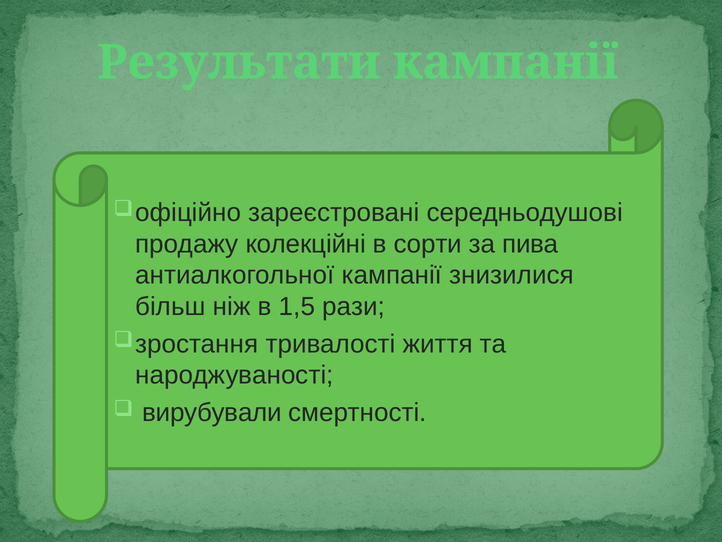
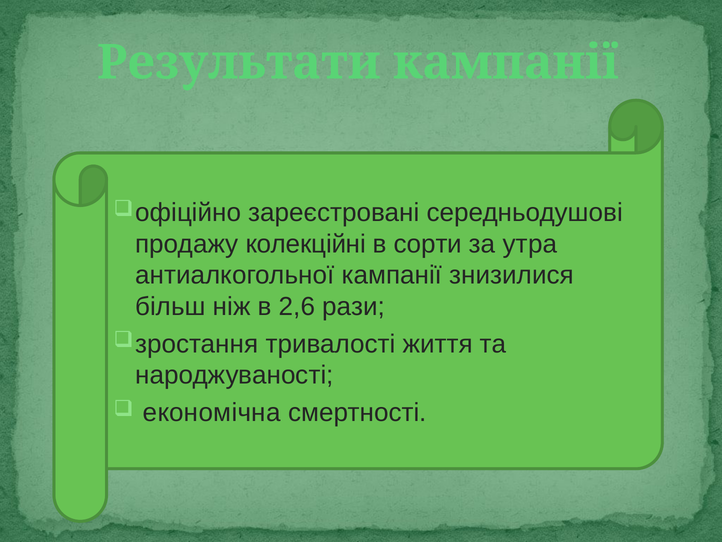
пива: пива -> утра (530, 244)
1,5: 1,5 -> 2,6 (297, 306)
вирубували: вирубували -> економічна (212, 412)
